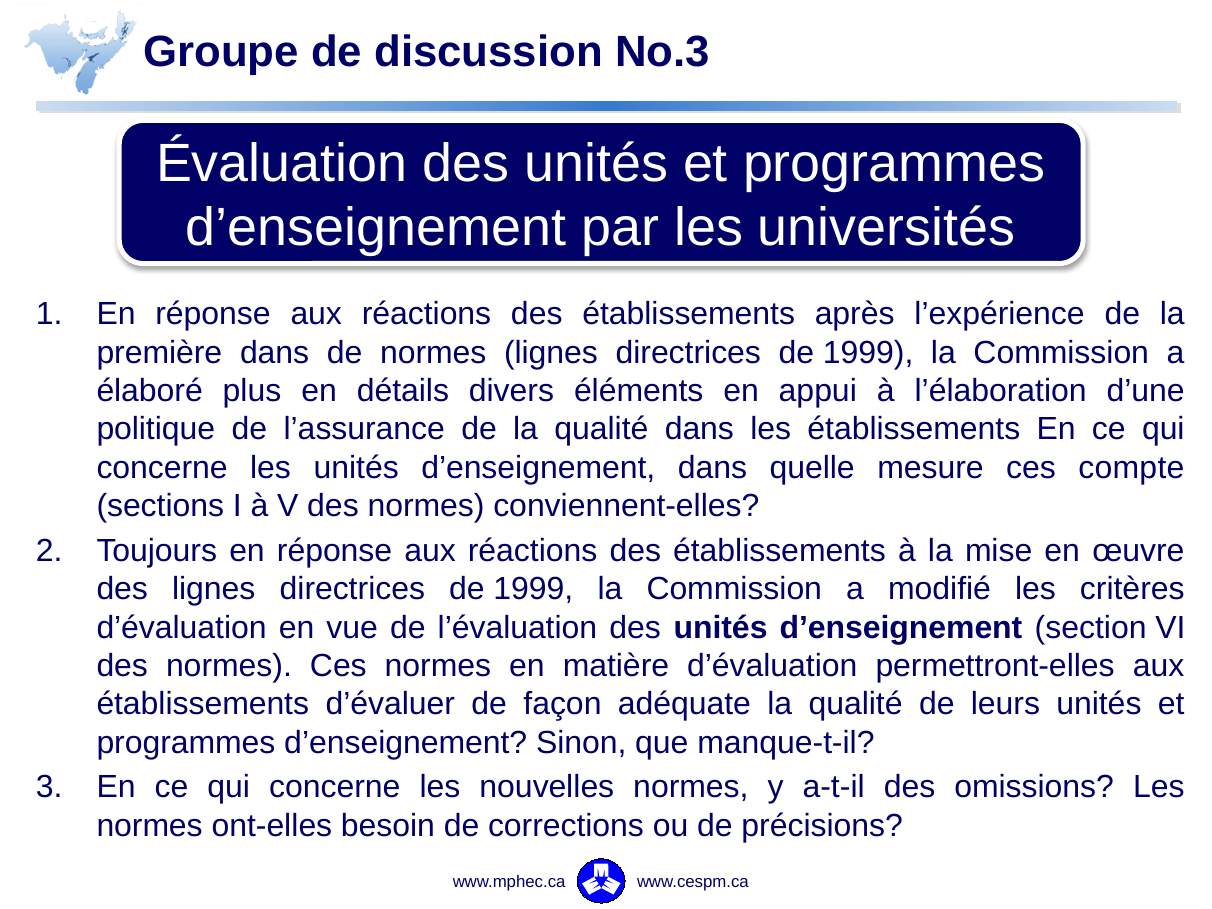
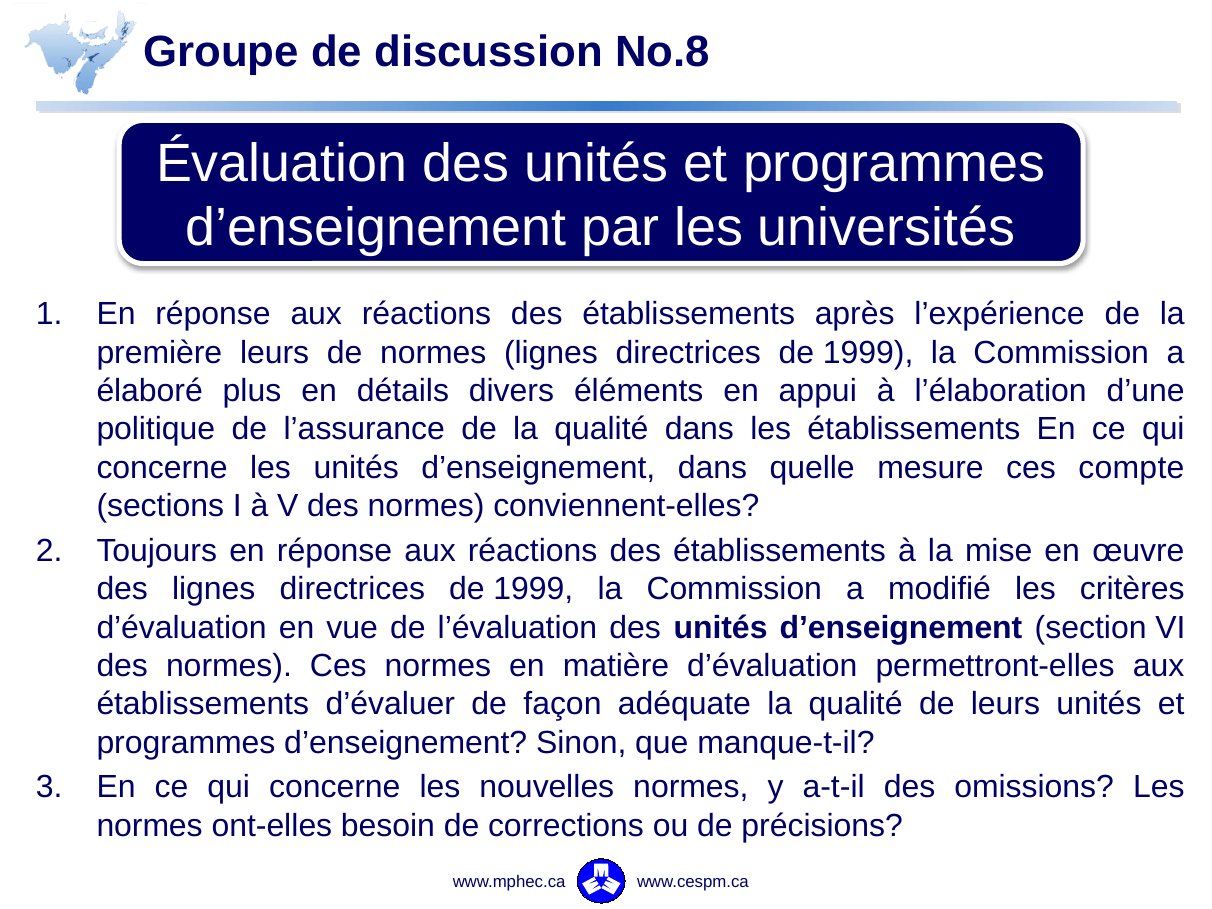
No.3: No.3 -> No.8 (663, 52)
première dans: dans -> leurs (275, 353)
